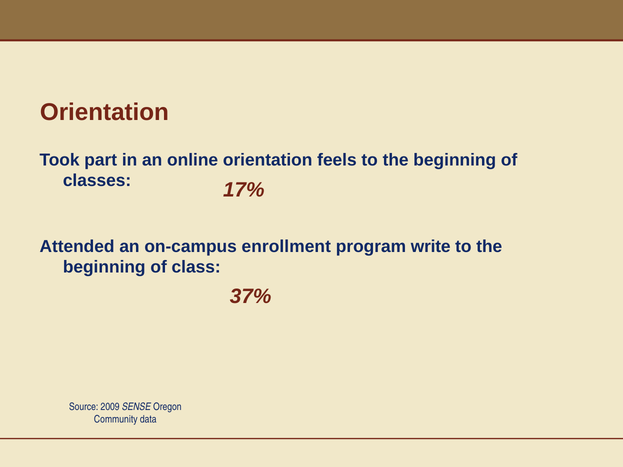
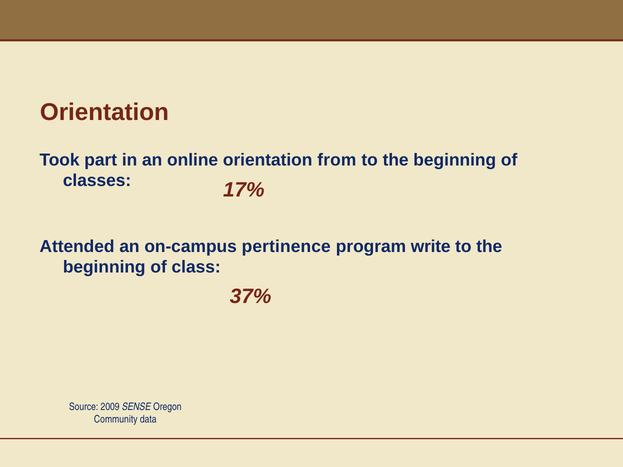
feels: feels -> from (337, 160)
enrollment: enrollment -> pertinence (286, 247)
